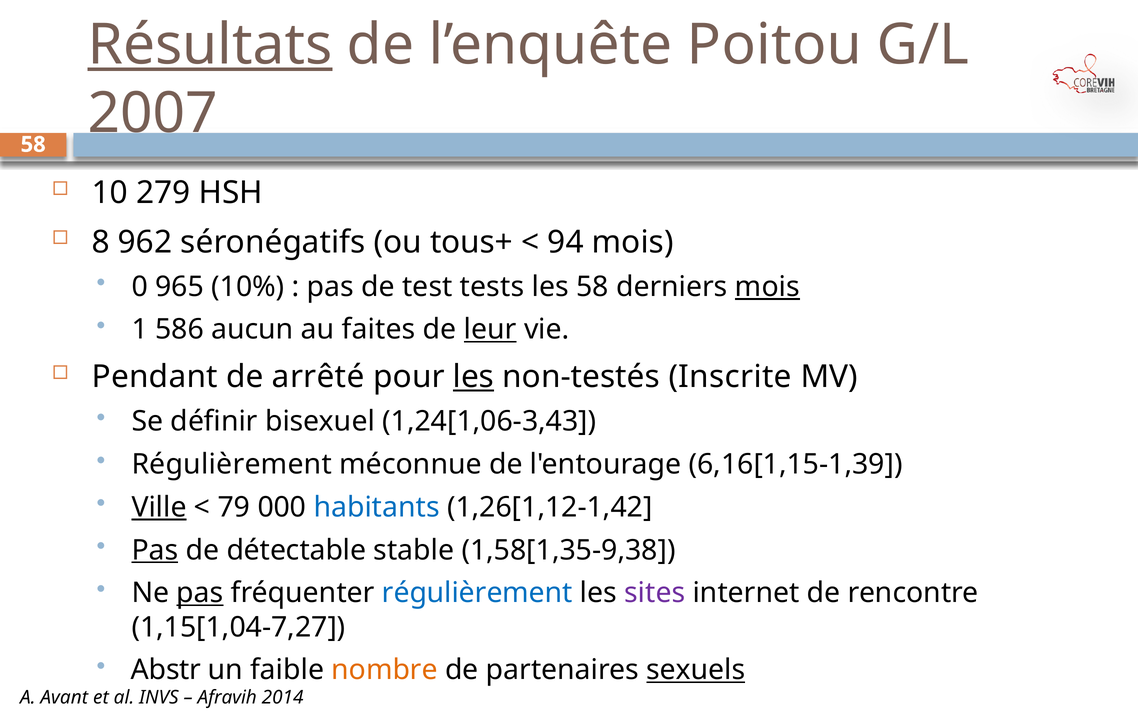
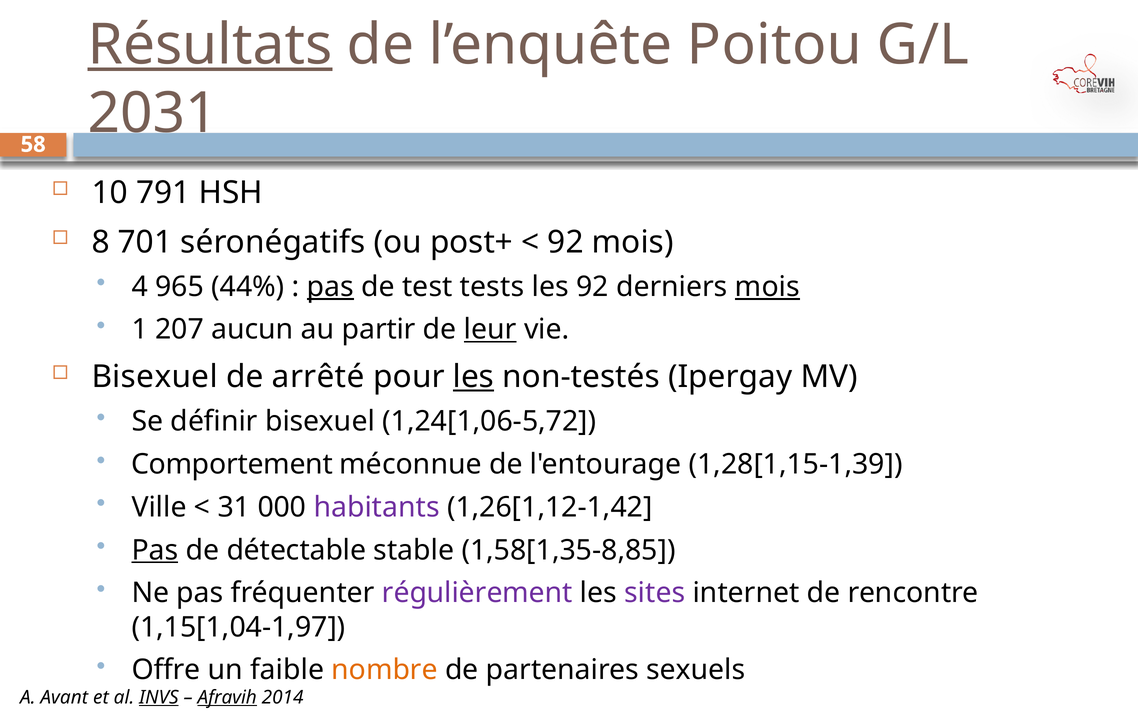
2007: 2007 -> 2031 (153, 113)
279: 279 -> 791 (163, 193)
962: 962 -> 701 (145, 242)
tous+: tous+ -> post+ (472, 242)
94: 94 -> 92 (566, 242)
0: 0 -> 4 (140, 286)
10%: 10% -> 44% (248, 286)
pas underline: none -> present (330, 286)
les 58: 58 -> 92 (592, 286)
586: 586 -> 207 (179, 329)
faites: faites -> partir (379, 329)
Pendant: Pendant -> Bisexuel (155, 377)
Inscrite: Inscrite -> Ipergay (730, 377)
1,24[1,06-3,43: 1,24[1,06-3,43 -> 1,24[1,06-5,72 (489, 421)
Régulièrement: Régulièrement -> Comportement (232, 464)
6,16[1,15-1,39: 6,16[1,15-1,39 -> 1,28[1,15-1,39 (796, 464)
Ville underline: present -> none (159, 507)
79: 79 -> 31 (234, 507)
habitants colour: blue -> purple (377, 507)
1,58[1,35-9,38: 1,58[1,35-9,38 -> 1,58[1,35-8,85 (569, 550)
pas underline: present -> none (200, 592)
régulièrement colour: blue -> purple (477, 592)
1,15[1,04-7,27: 1,15[1,04-7,27 -> 1,15[1,04-1,97 (238, 627)
Abstr: Abstr -> Offre (166, 669)
sexuels underline: present -> none (696, 669)
INVS underline: none -> present (159, 697)
Afravih underline: none -> present (227, 697)
